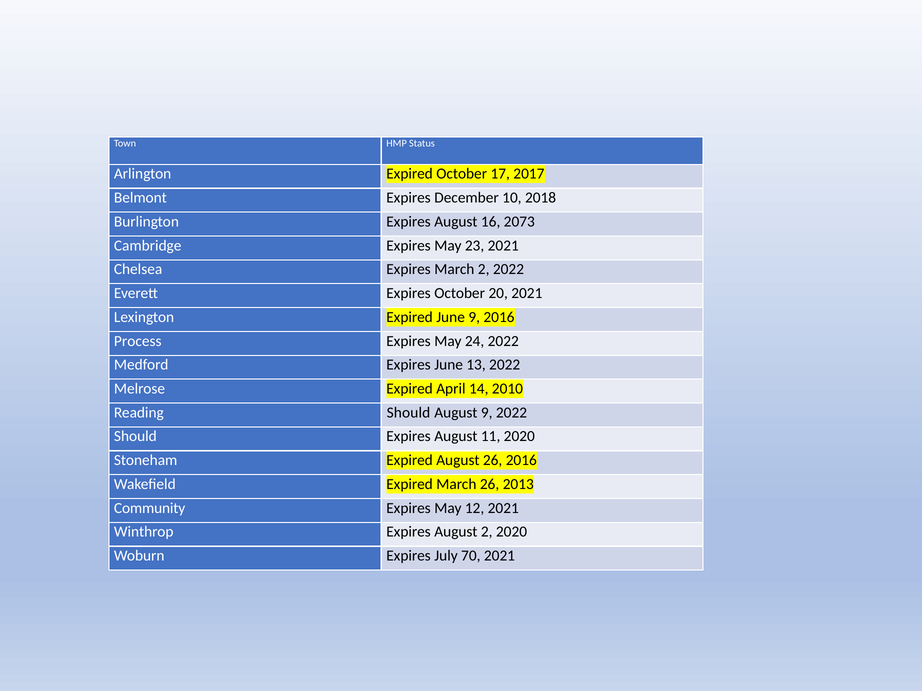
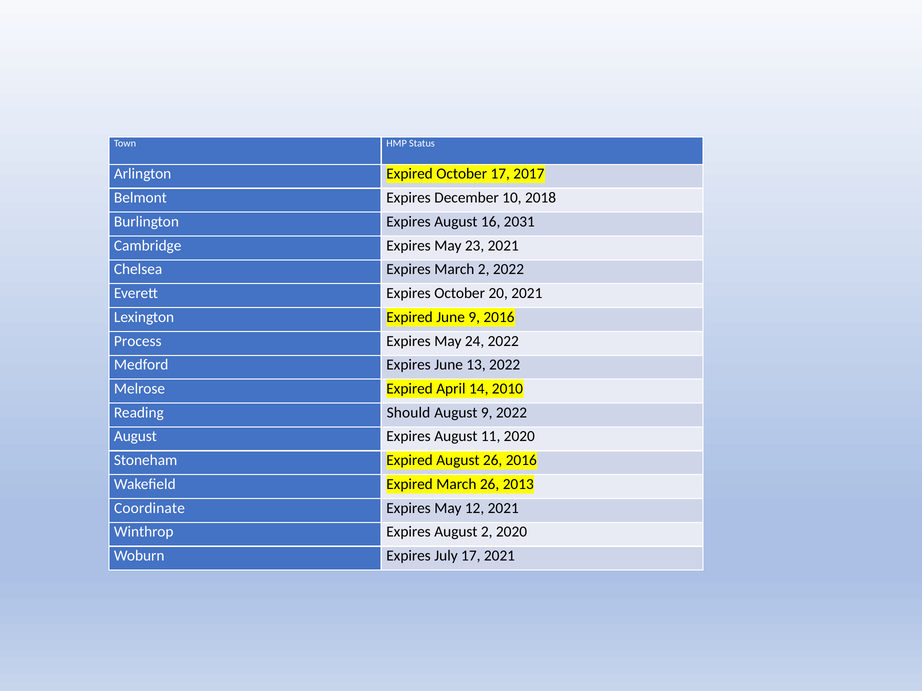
2073: 2073 -> 2031 (519, 222)
Should: Should -> August (135, 437)
Community: Community -> Coordinate (149, 508)
July 70: 70 -> 17 (471, 556)
